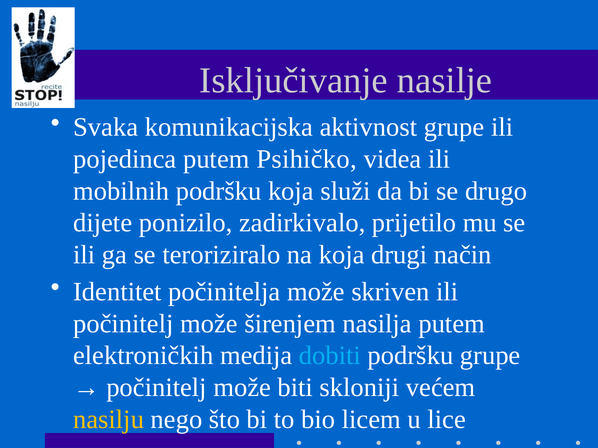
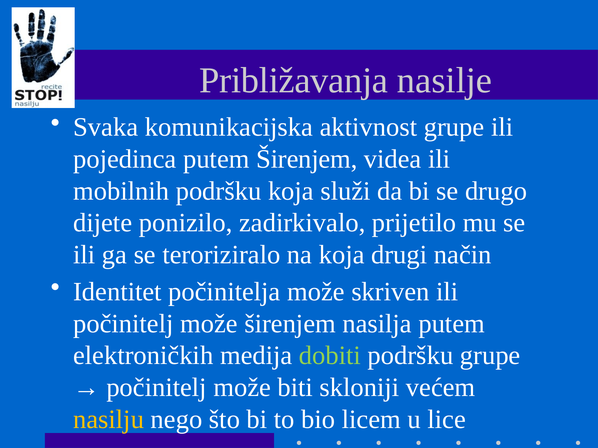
Isključivanje: Isključivanje -> Približavanja (294, 81)
putem Psihičko: Psihičko -> Širenjem (307, 159)
dobiti colour: light blue -> light green (330, 356)
